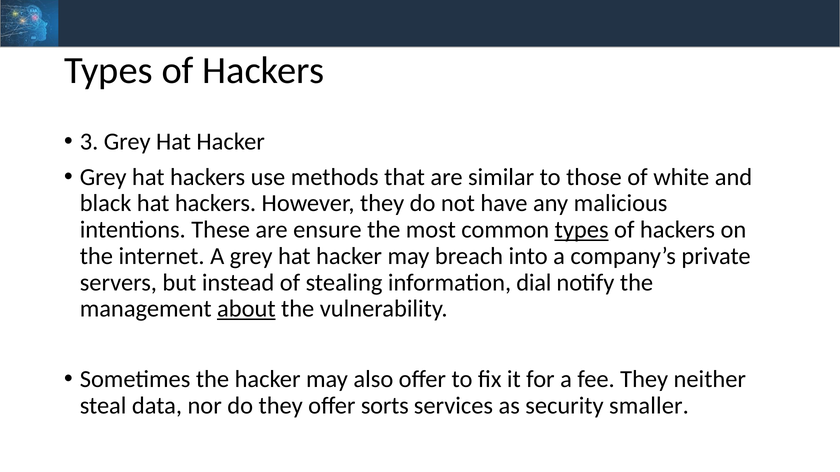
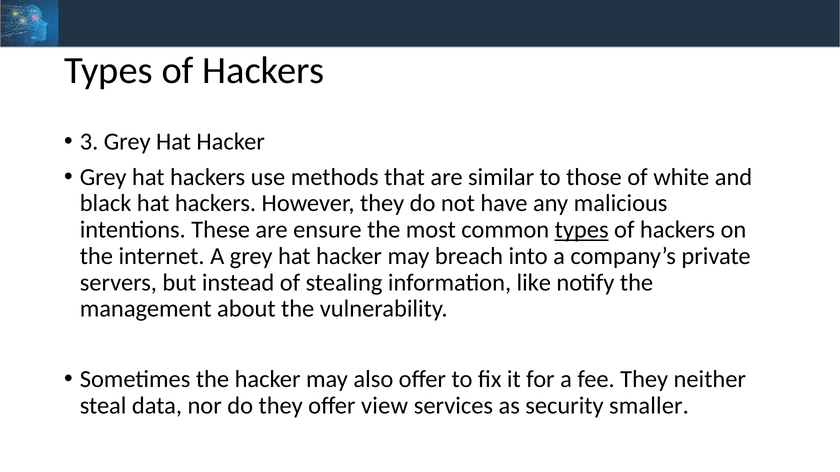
dial: dial -> like (534, 283)
about underline: present -> none (246, 309)
sorts: sorts -> view (385, 406)
